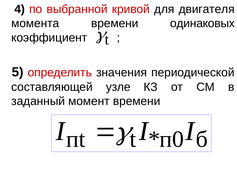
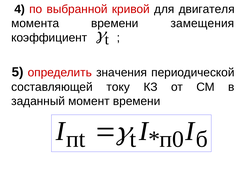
одинаковых: одинаковых -> замещения (202, 23)
узле: узле -> току (118, 87)
